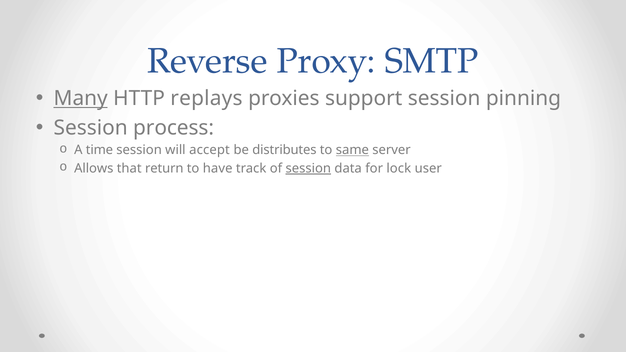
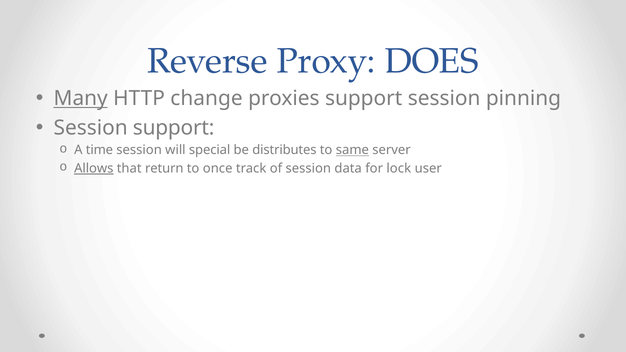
SMTP: SMTP -> DOES (432, 61)
replays: replays -> change (207, 99)
Session process: process -> support (174, 128)
accept: accept -> special (210, 150)
Allows underline: none -> present (94, 168)
have: have -> once (218, 168)
session underline: present -> none (308, 168)
